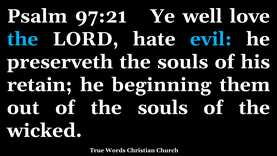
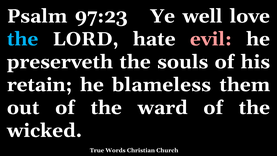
97:21: 97:21 -> 97:23 (101, 16)
evil colour: light blue -> pink (211, 39)
beginning: beginning -> blameless (162, 85)
of the souls: souls -> ward (163, 108)
